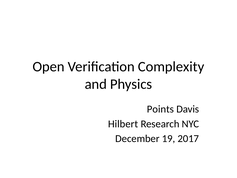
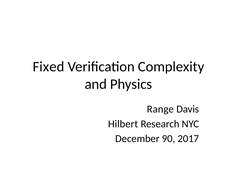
Open: Open -> Fixed (48, 67)
Points: Points -> Range (160, 109)
19: 19 -> 90 (169, 138)
